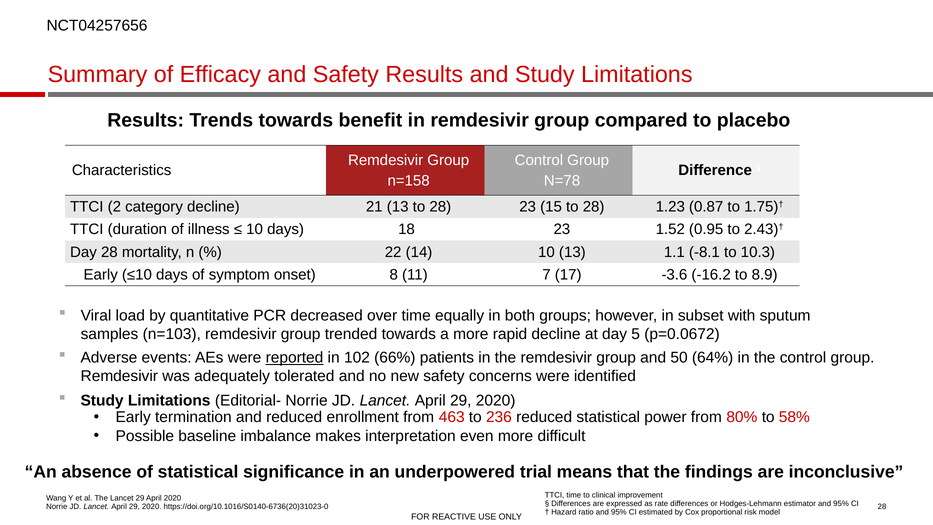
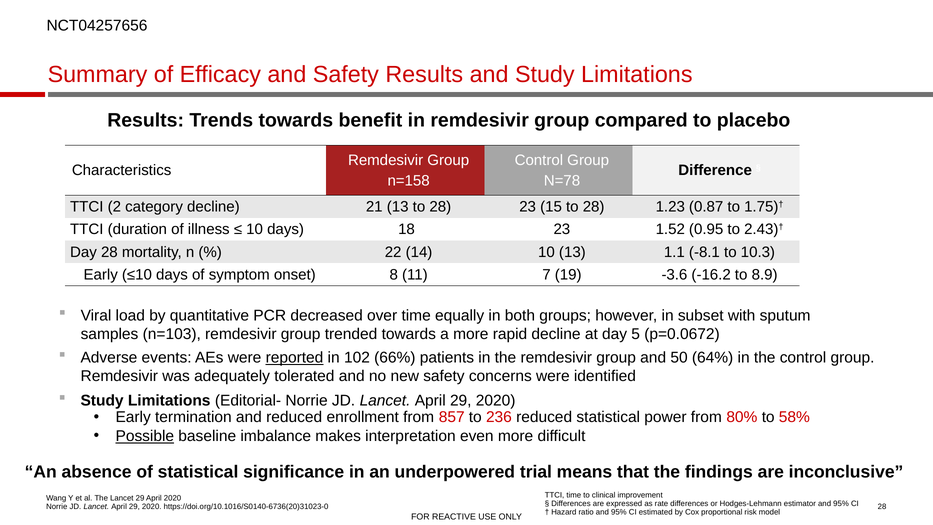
17: 17 -> 19 (568, 275)
463: 463 -> 857 (452, 417)
Possible underline: none -> present (145, 436)
